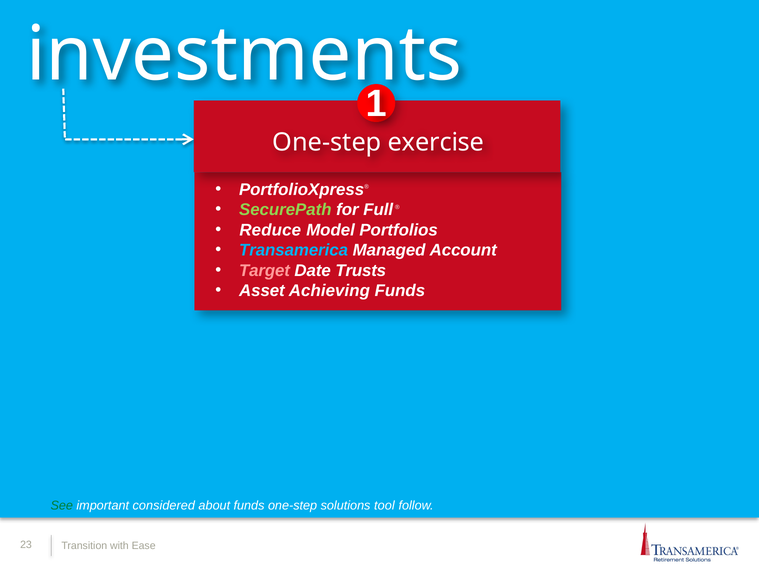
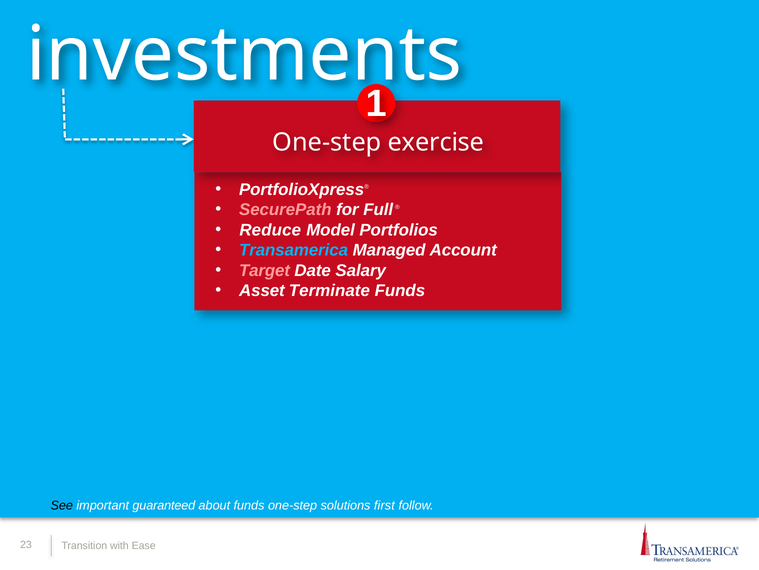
SecurePath colour: light green -> pink (285, 210)
Trusts: Trusts -> Salary (361, 270)
Achieving: Achieving -> Terminate (329, 290)
See colour: green -> black (62, 505)
considered: considered -> guaranteed (164, 505)
tool: tool -> first (384, 505)
